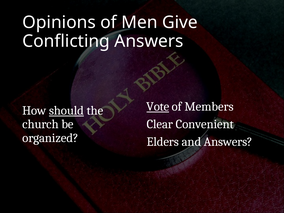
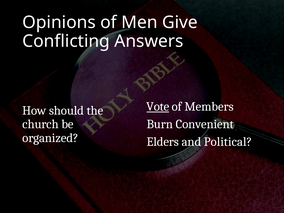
should underline: present -> none (66, 111)
Clear: Clear -> Burn (160, 124)
and Answers: Answers -> Political (228, 142)
